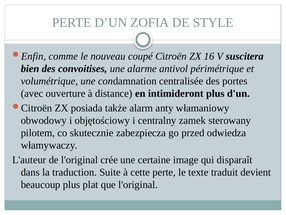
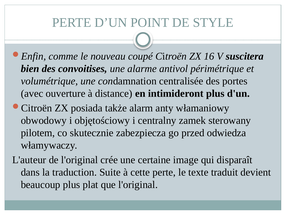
ZOFIA: ZOFIA -> POINT (150, 23)
